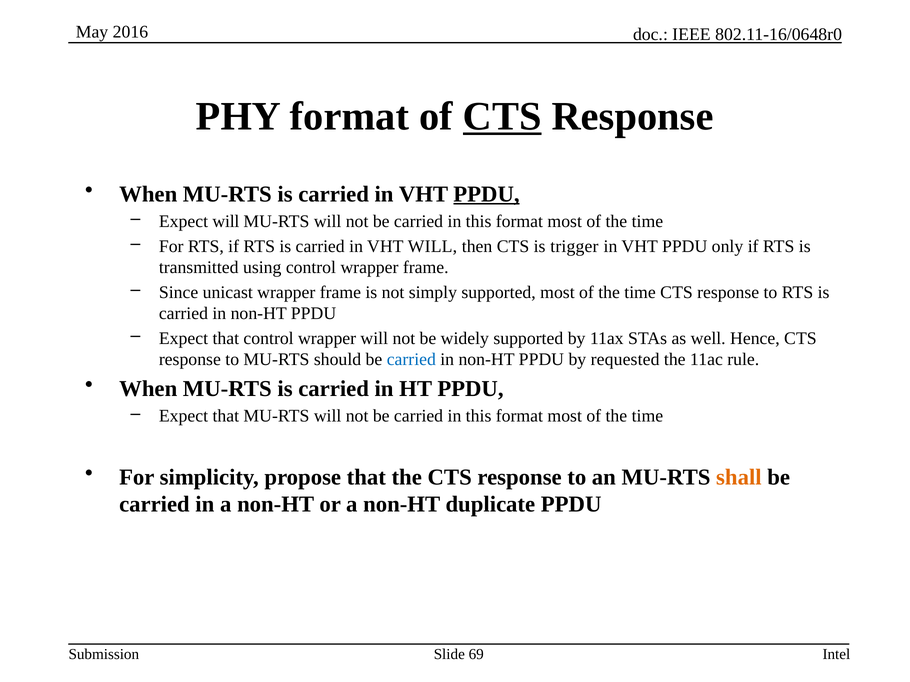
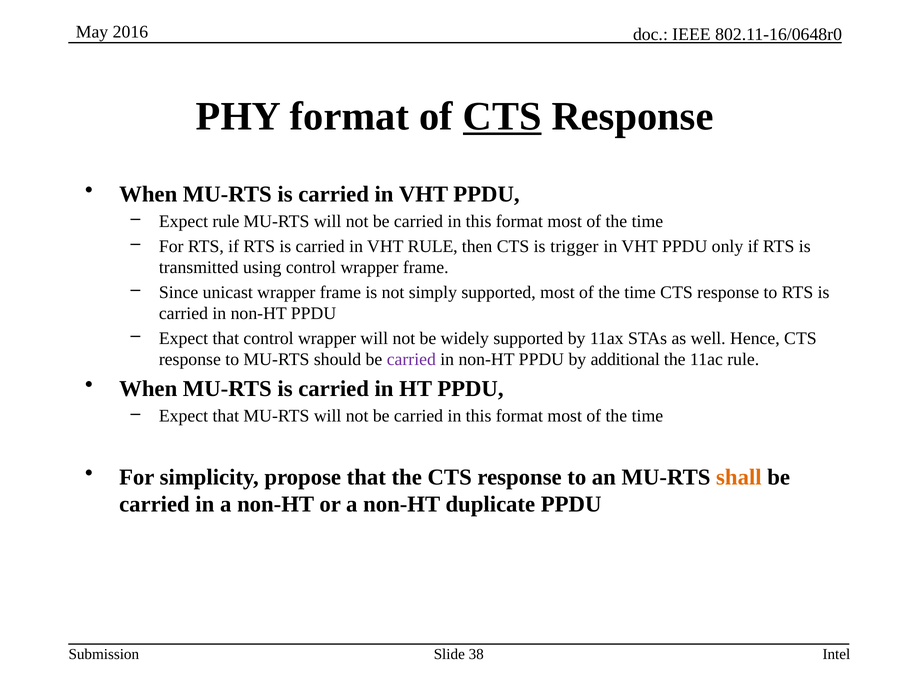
PPDU underline: present -> none (486, 194)
Expect will: will -> rule (226, 222)
VHT WILL: WILL -> RULE (433, 246)
carried colour: blue -> purple (411, 360)
requested: requested -> additional (625, 360)
69: 69 -> 38 (476, 655)
